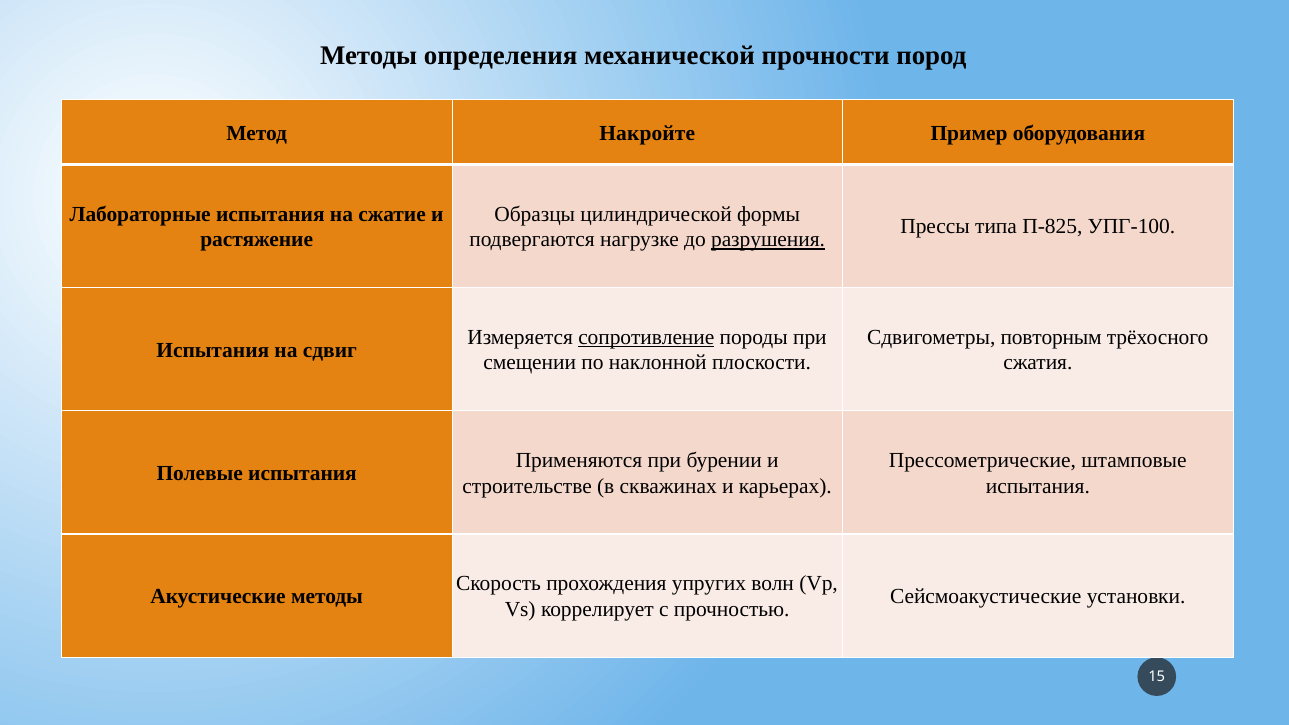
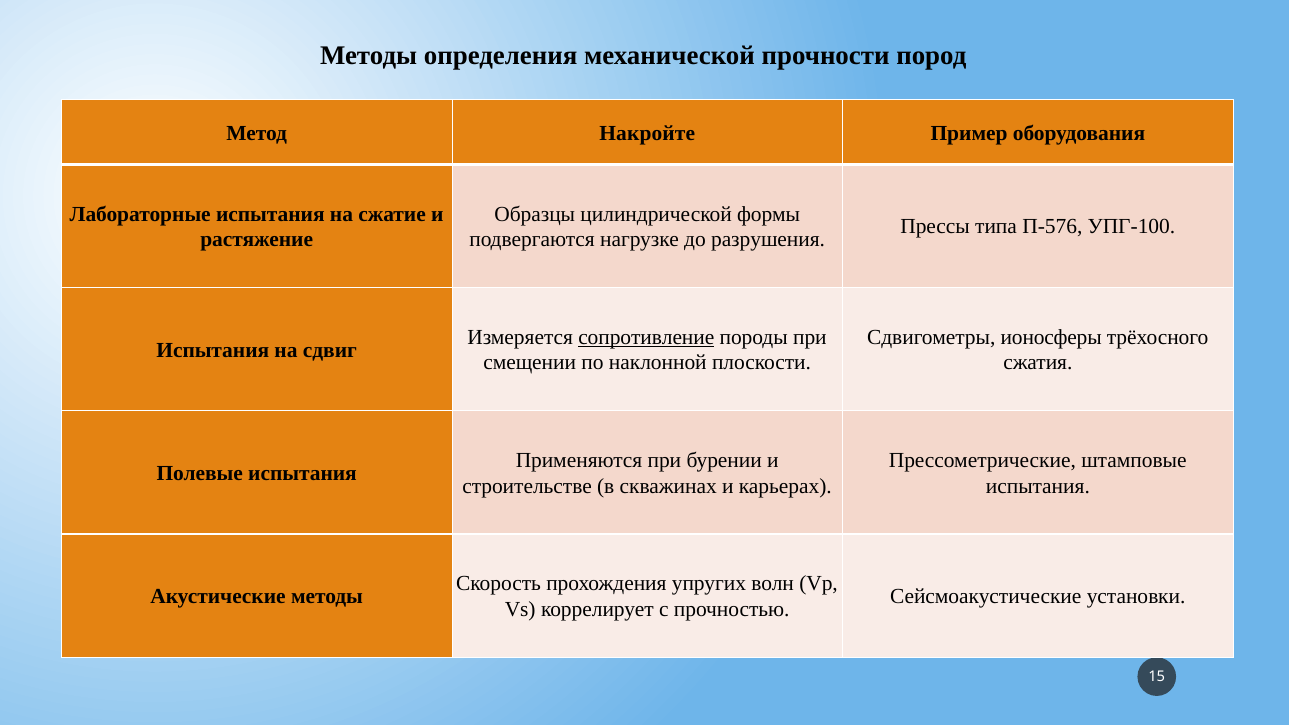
П-825: П-825 -> П-576 (1052, 227)
разрушения underline: present -> none (768, 240)
повторным: повторным -> ионосферы (1051, 337)
